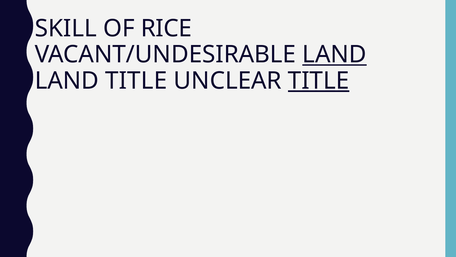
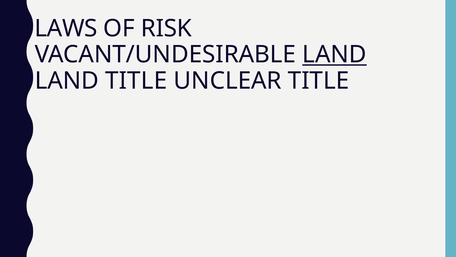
SKILL: SKILL -> LAWS (66, 28)
RICE: RICE -> RISK (166, 28)
TITLE underline: present -> none (319, 81)
